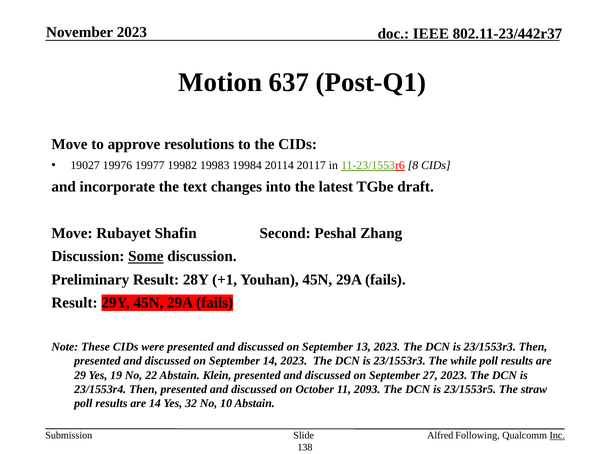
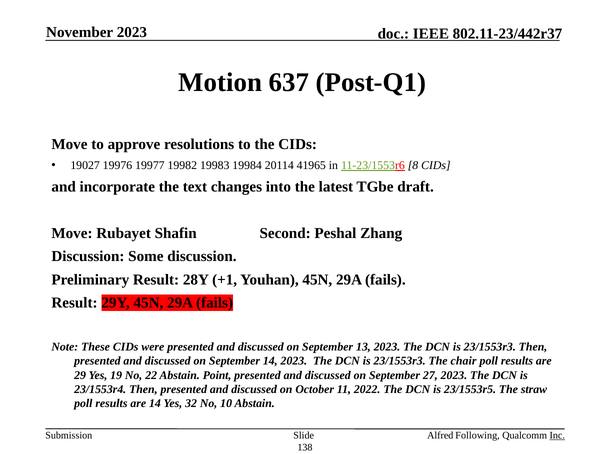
20117: 20117 -> 41965 (311, 165)
Some underline: present -> none (146, 256)
while: while -> chair (464, 361)
Klein: Klein -> Point (217, 375)
2093: 2093 -> 2022 (367, 389)
